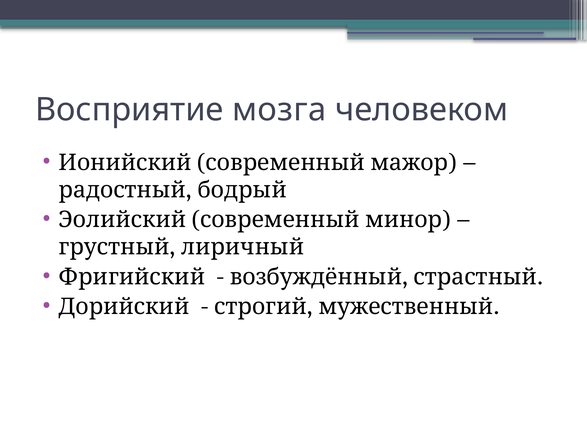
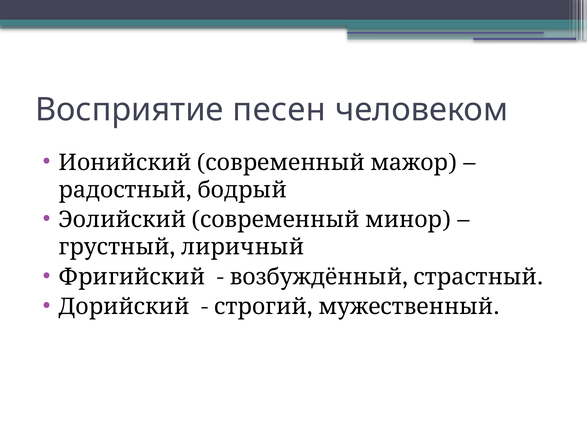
мозга: мозга -> песен (279, 110)
